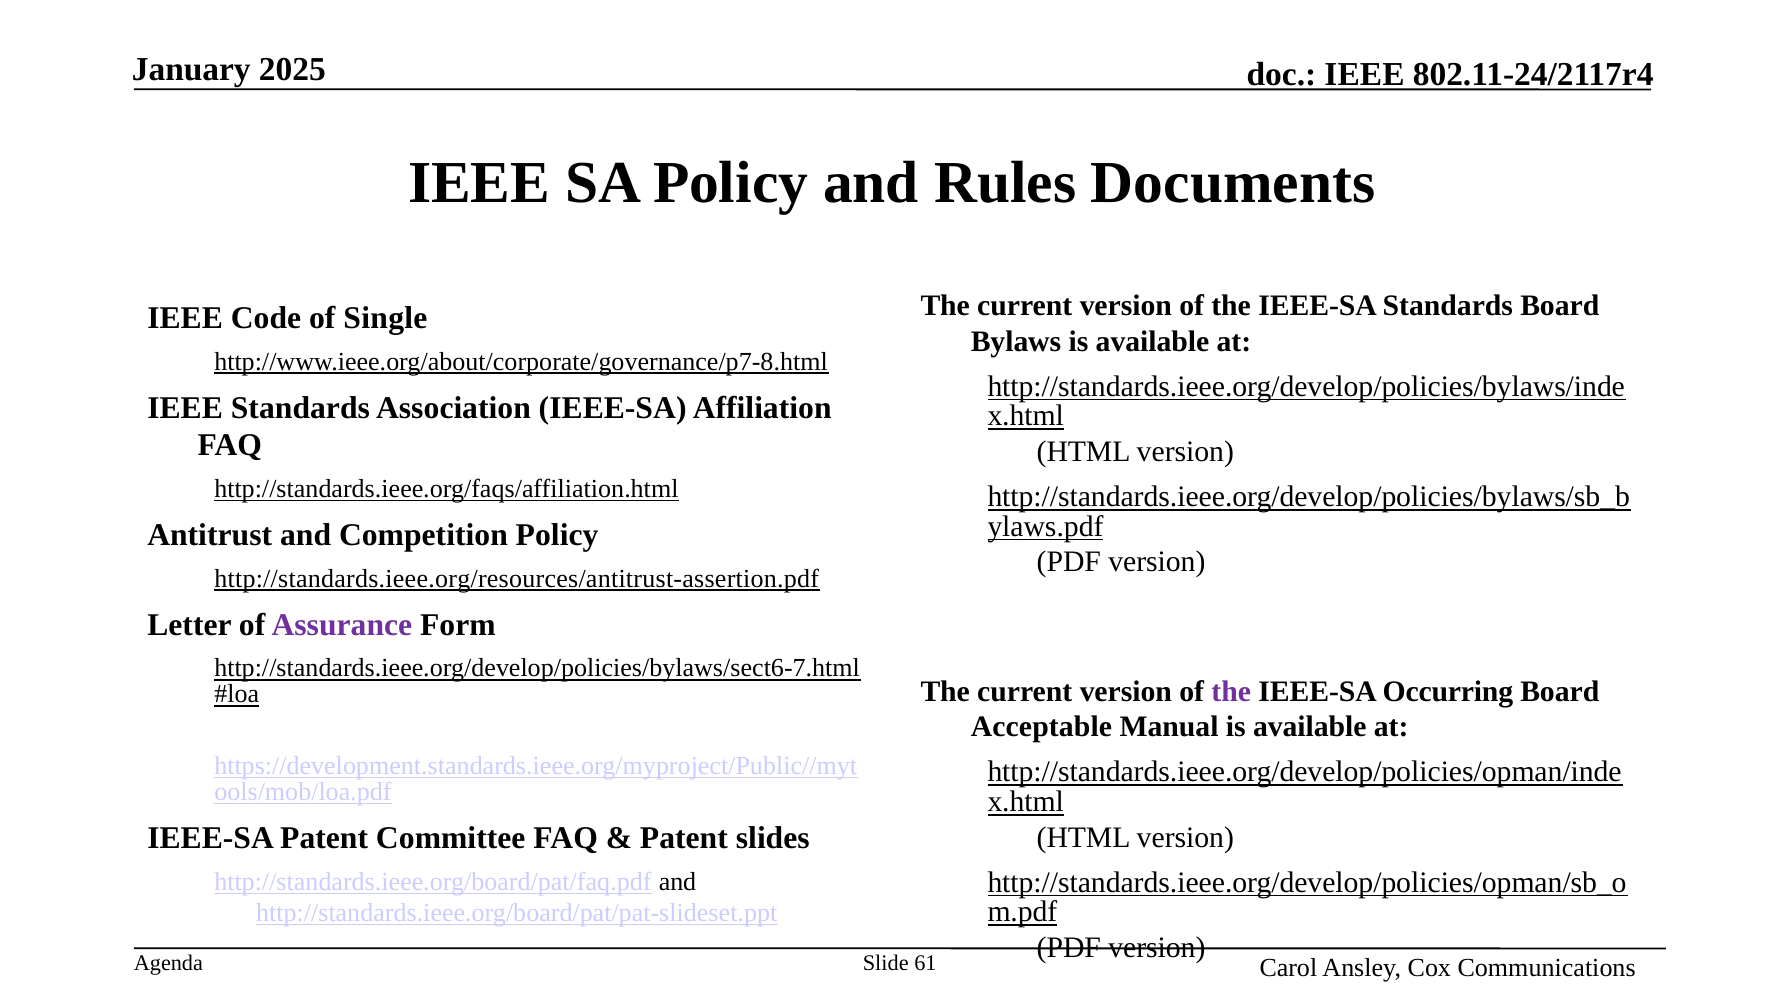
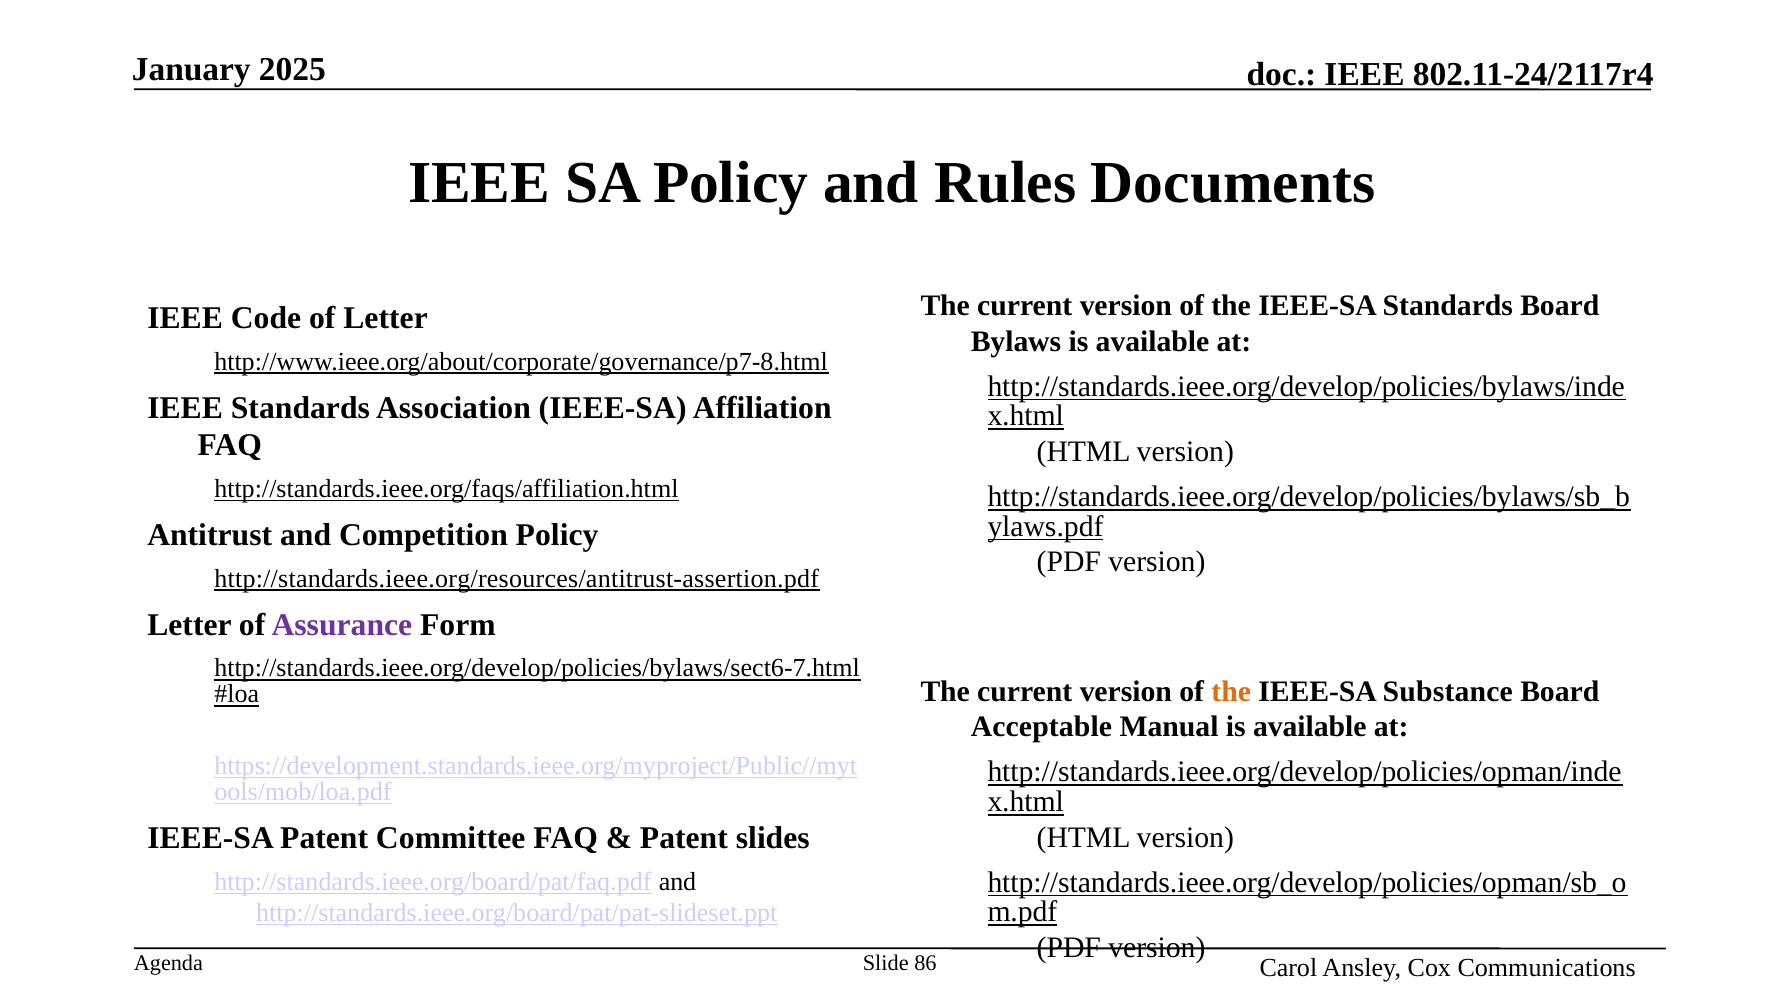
of Single: Single -> Letter (386, 318)
the colour: purple -> orange (1231, 691)
Occurring: Occurring -> Substance (1448, 691)
61: 61 -> 86 (925, 963)
